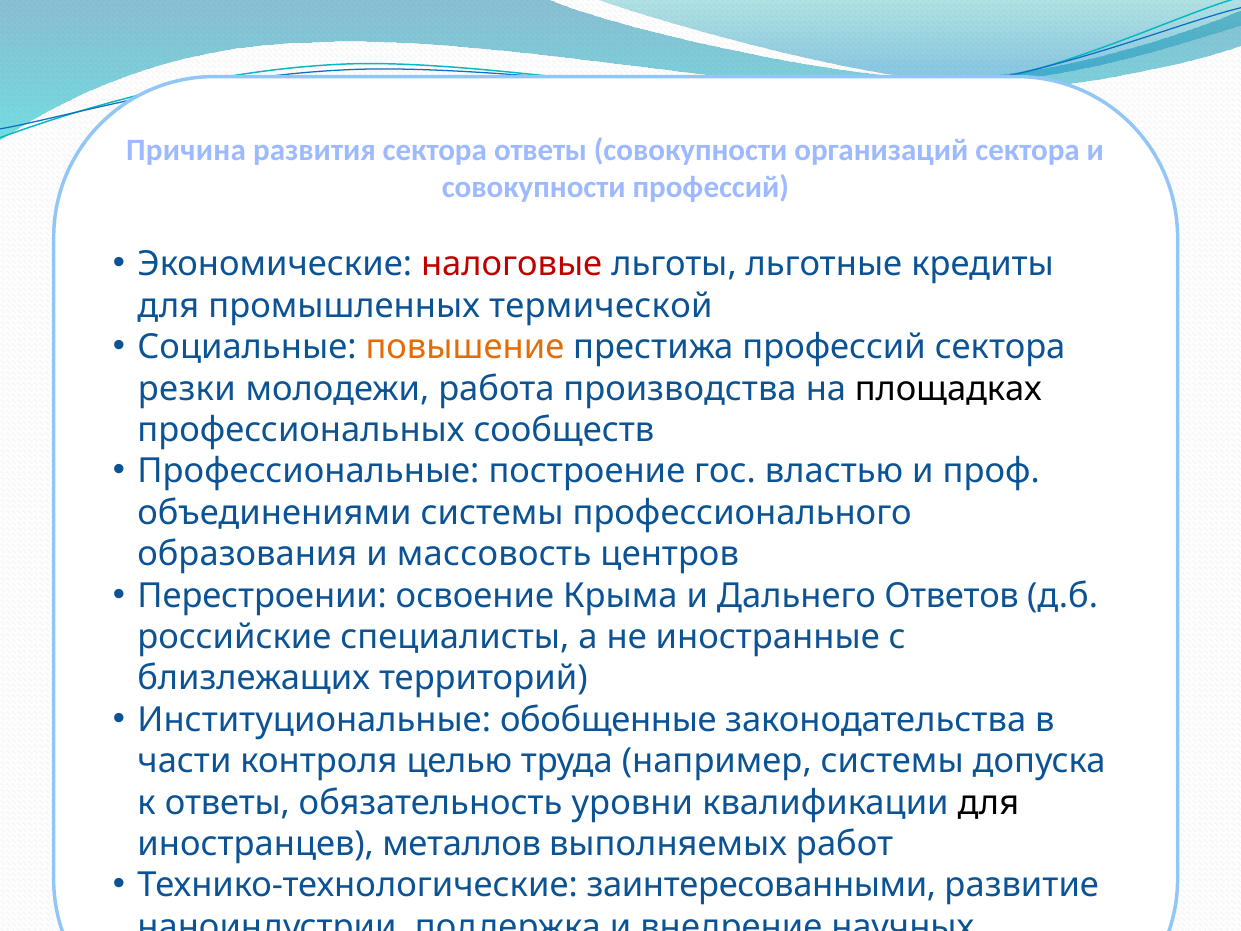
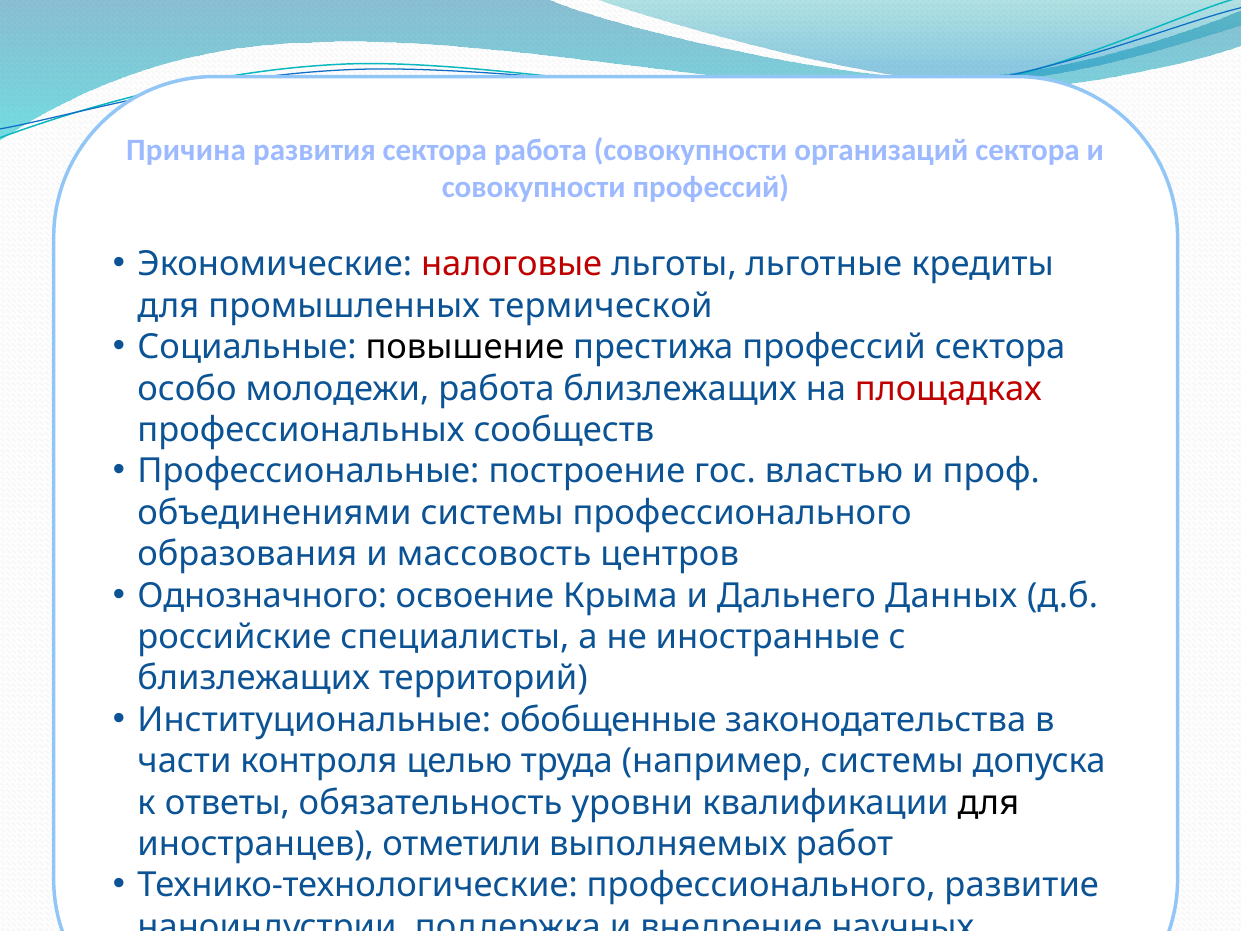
сектора ответы: ответы -> работа (540, 150)
повышение colour: orange -> black (465, 347)
резки: резки -> особо (187, 389)
работа производства: производства -> близлежащих (680, 389)
площадках colour: black -> red (948, 389)
Перестроении: Перестроении -> Однозначного (262, 596)
Ответов: Ответов -> Данных (951, 596)
металлов: металлов -> отметили (462, 844)
Технико-технологические заинтересованными: заинтересованными -> профессионального (761, 885)
